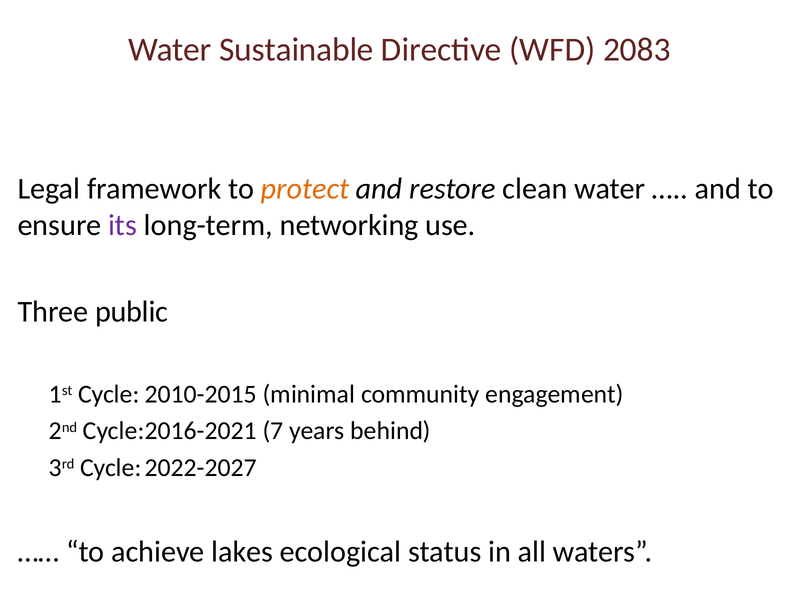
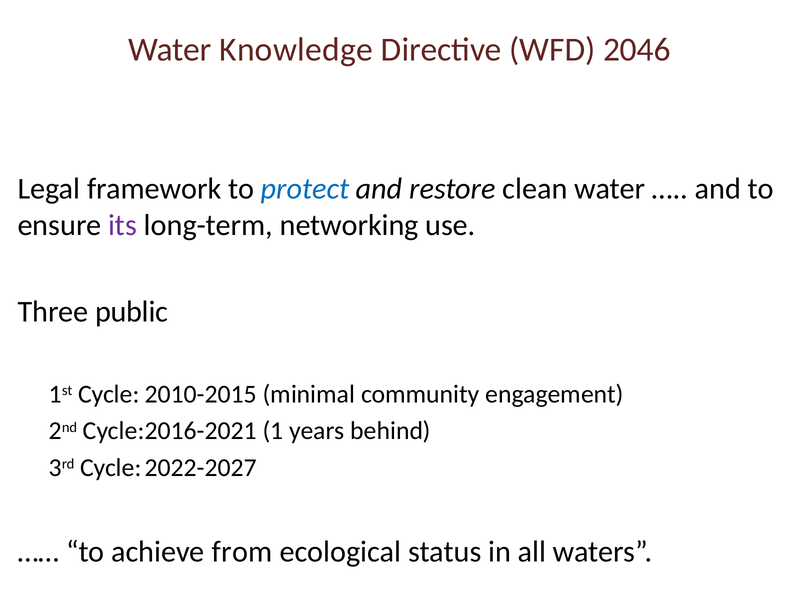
Sustainable: Sustainable -> Knowledge (296, 49)
2083: 2083 -> 2046 (637, 49)
protect colour: orange -> blue (305, 189)
7: 7 -> 1 (273, 431)
lakes: lakes -> from (242, 551)
